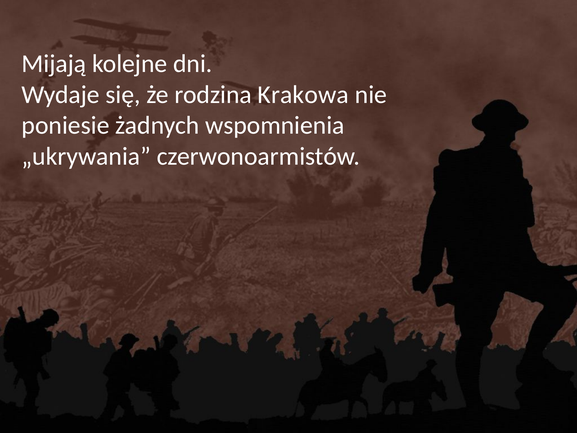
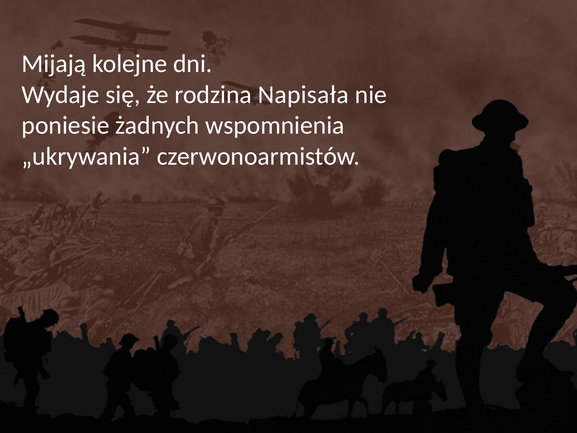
Krakowa: Krakowa -> Napisała (303, 95)
